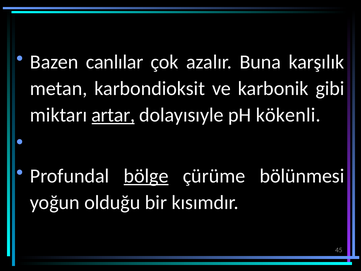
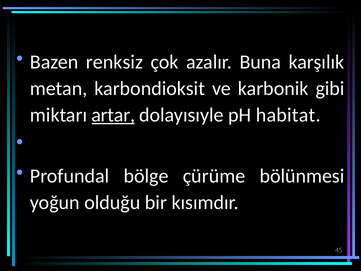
canlılar: canlılar -> renksiz (114, 62)
kökenli: kökenli -> habitat (288, 115)
bölge underline: present -> none (146, 176)
